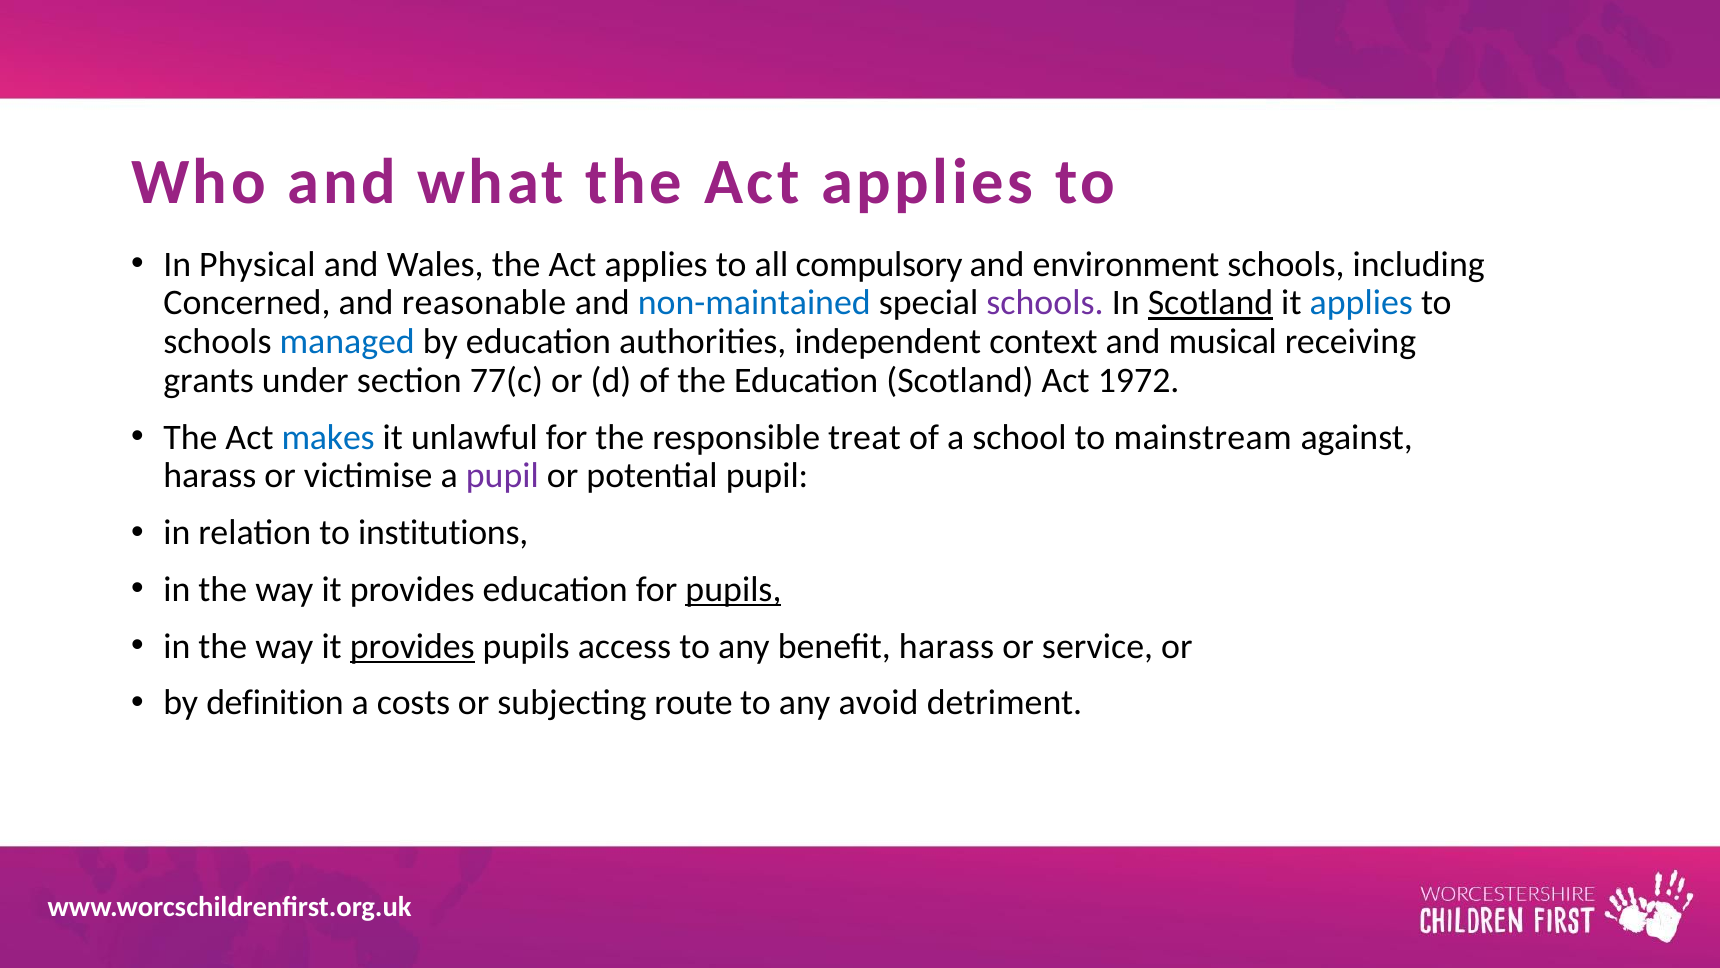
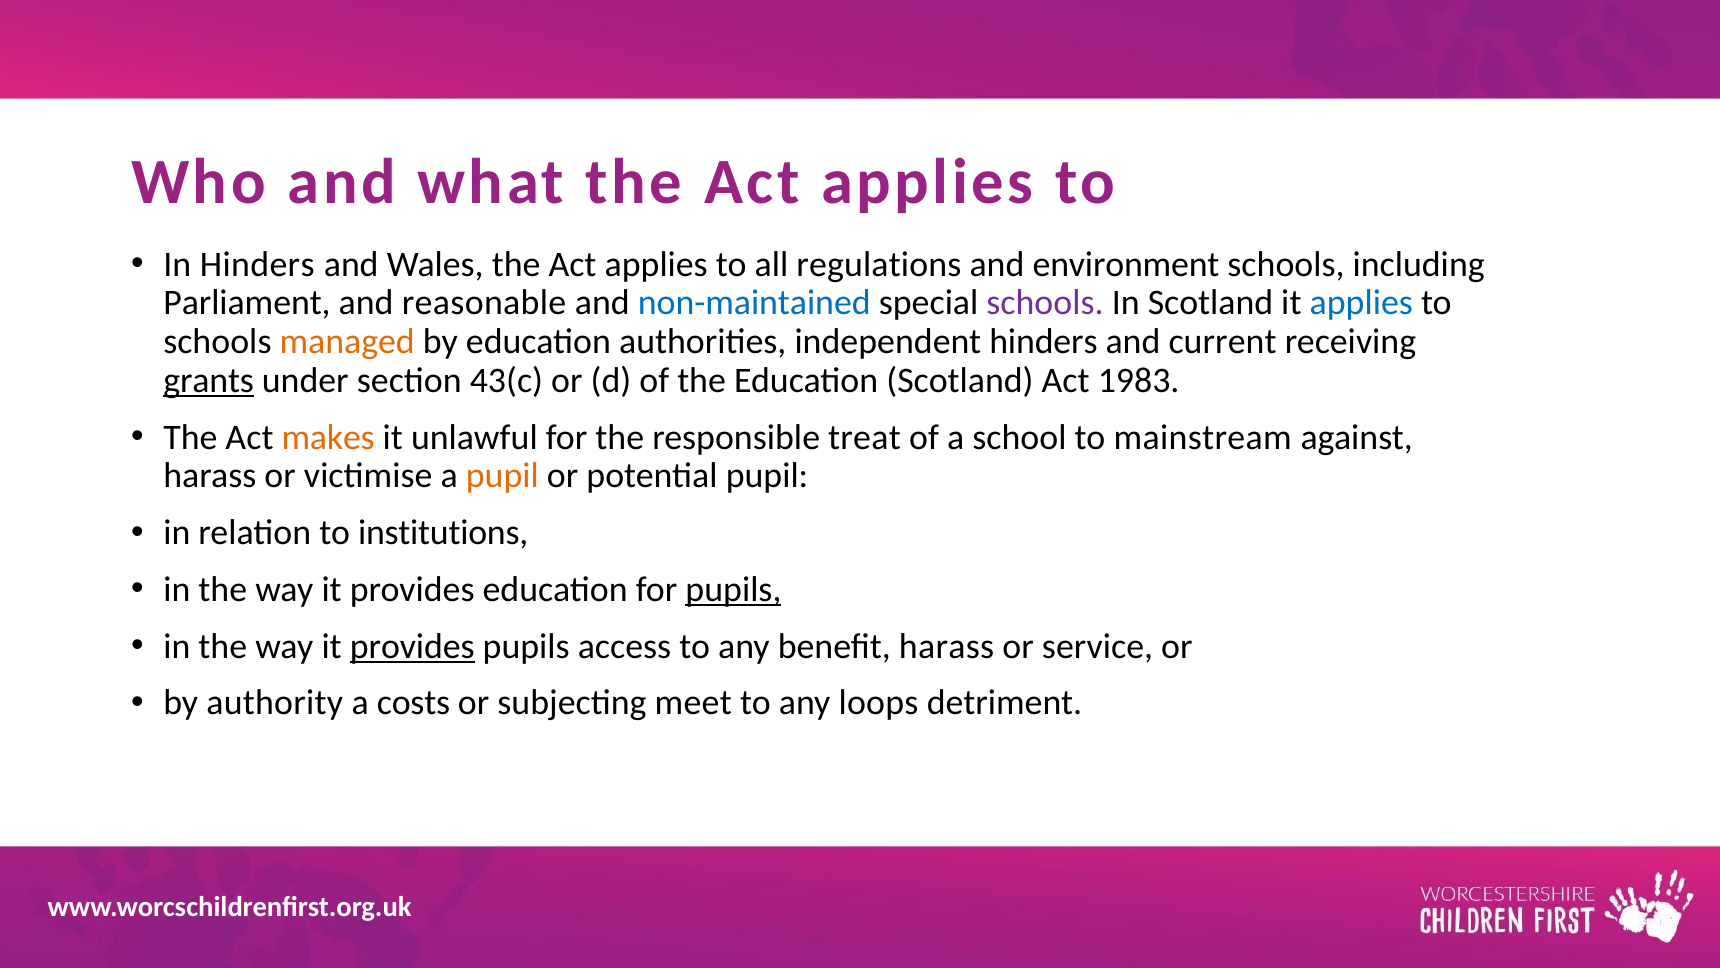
In Physical: Physical -> Hinders (257, 264)
compulsory: compulsory -> regulations (879, 264)
Concerned: Concerned -> Parliament (247, 303)
Scotland underline: present -> none (1210, 303)
managed colour: blue -> orange (347, 342)
independent context: context -> hinders (1043, 342)
musical: musical -> current (1223, 342)
grants underline: none -> present (209, 380)
77(c: 77(c -> 43(c (506, 380)
1972: 1972 -> 1983 (1139, 380)
makes colour: blue -> orange (328, 437)
pupil colour: purple -> orange (502, 476)
definition: definition -> authority (275, 703)
route: route -> meet (693, 703)
avoid: avoid -> loops (879, 703)
